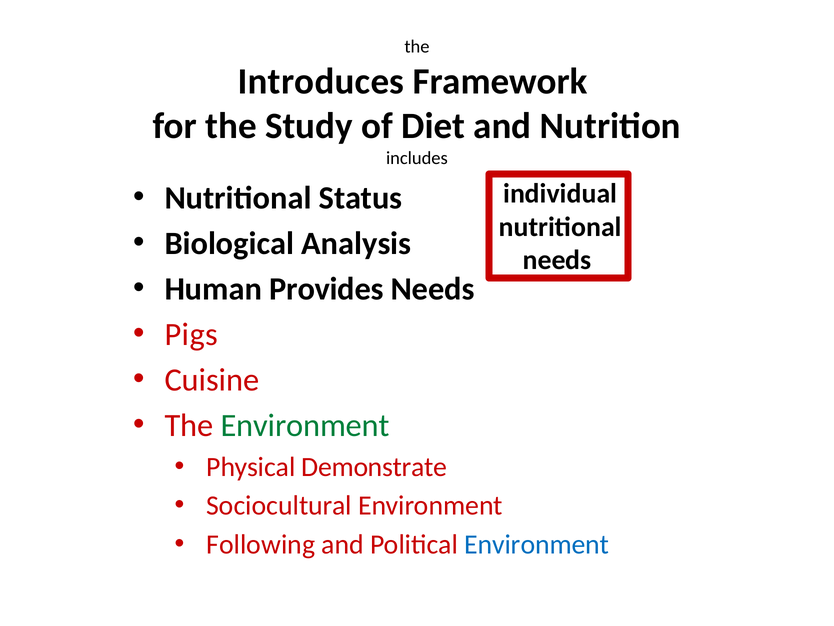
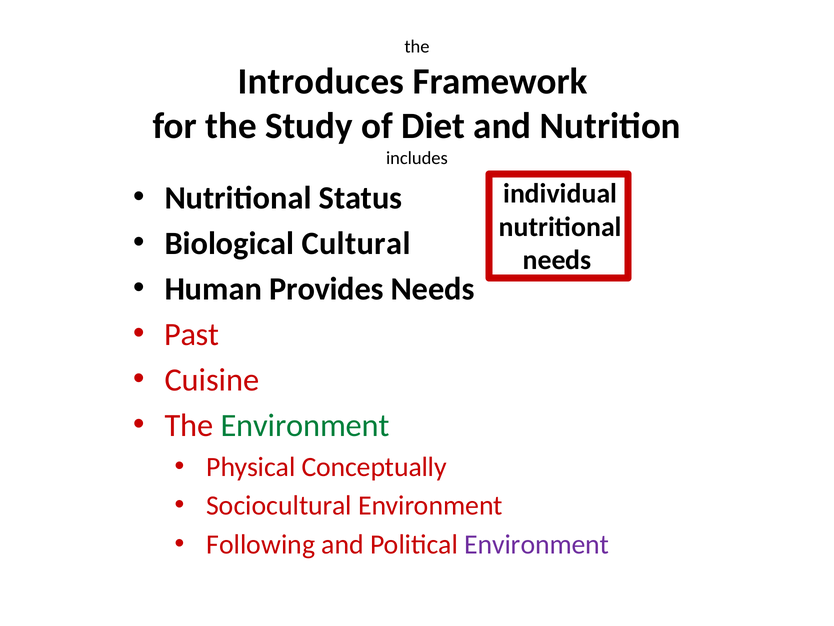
Analysis: Analysis -> Cultural (356, 243)
Pigs: Pigs -> Past (192, 334)
Demonstrate: Demonstrate -> Conceptually (374, 466)
Environment colour: blue -> purple (537, 544)
